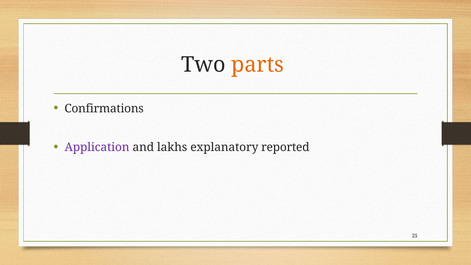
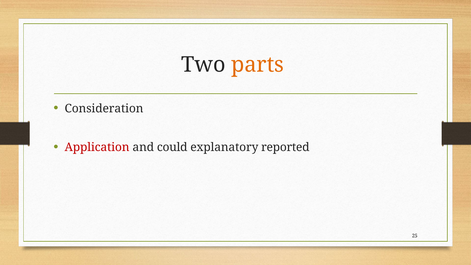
Confirmations: Confirmations -> Consideration (104, 108)
Application colour: purple -> red (97, 147)
lakhs: lakhs -> could (172, 147)
